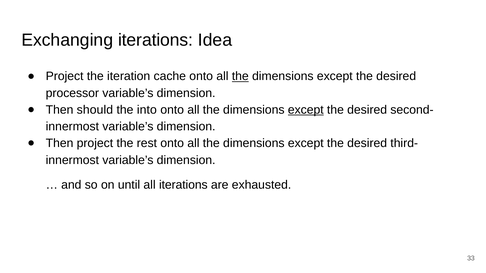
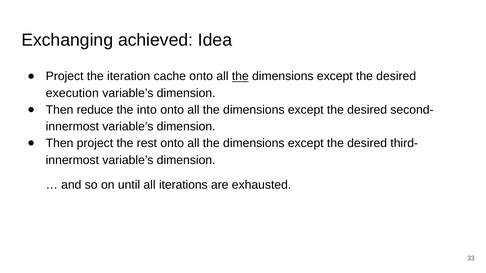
Exchanging iterations: iterations -> achieved (156, 40)
processor: processor -> execution (72, 93)
should: should -> reduce (95, 110)
except underline: present -> none (306, 110)
